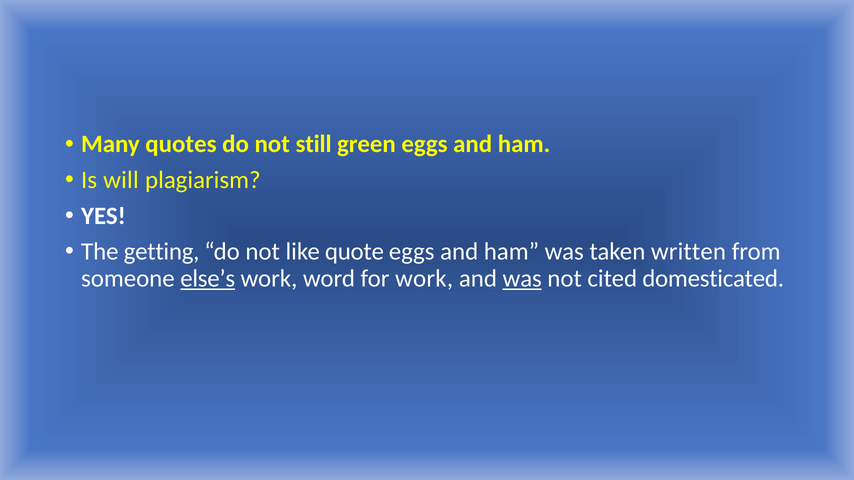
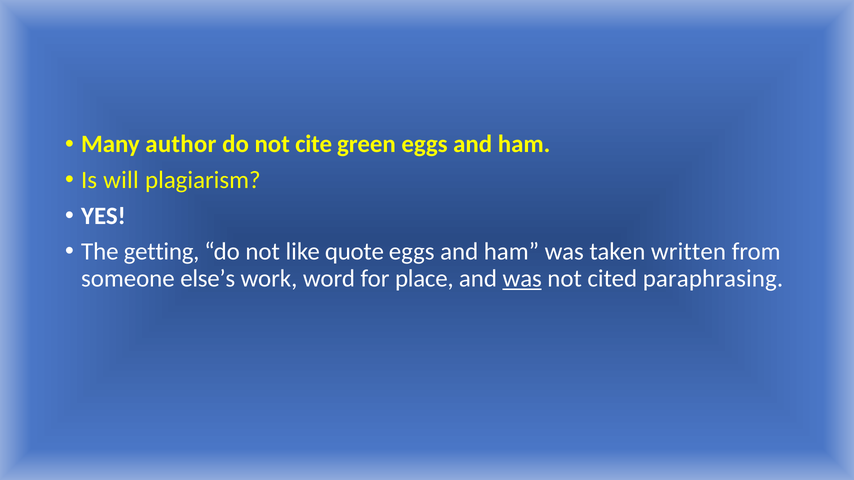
quotes: quotes -> author (181, 144)
still: still -> cite (314, 144)
else’s underline: present -> none (208, 279)
for work: work -> place (424, 279)
domesticated: domesticated -> paraphrasing (713, 279)
